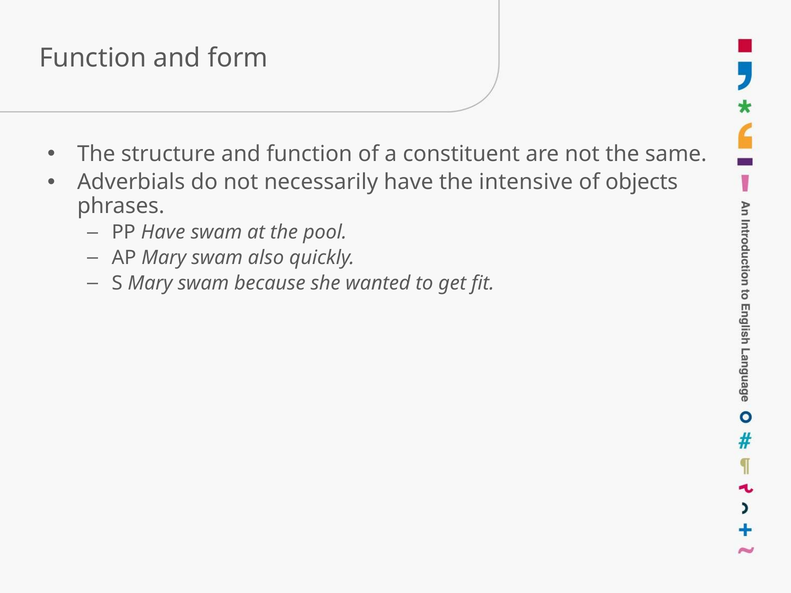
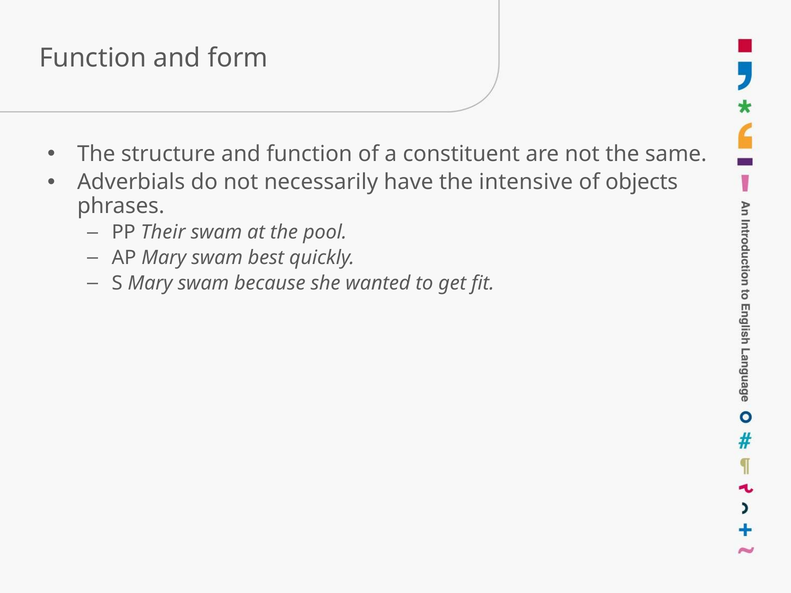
PP Have: Have -> Their (163, 232)
also: also -> best (266, 258)
